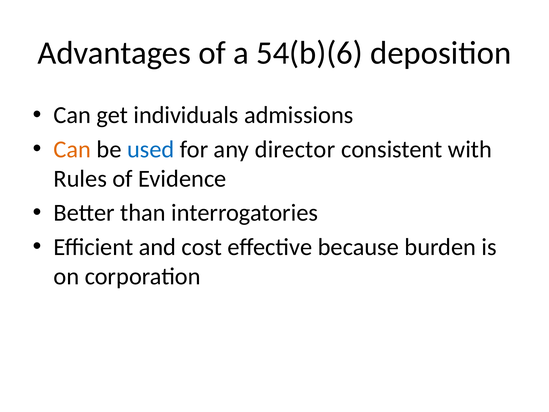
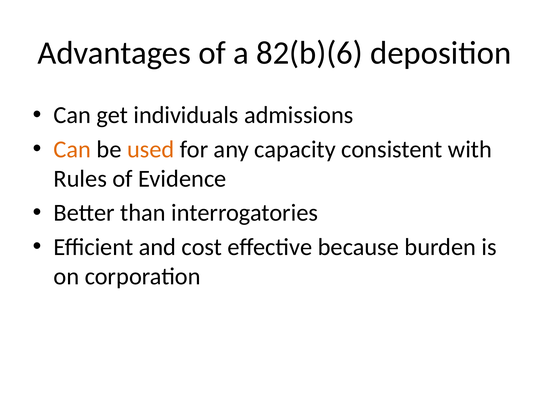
54(b)(6: 54(b)(6 -> 82(b)(6 (309, 53)
used colour: blue -> orange (151, 149)
director: director -> capacity (295, 149)
